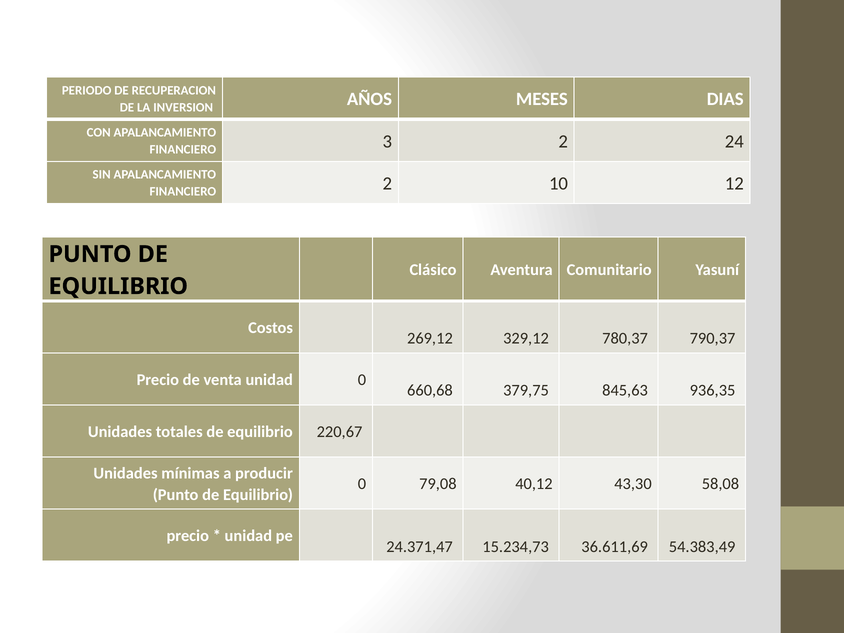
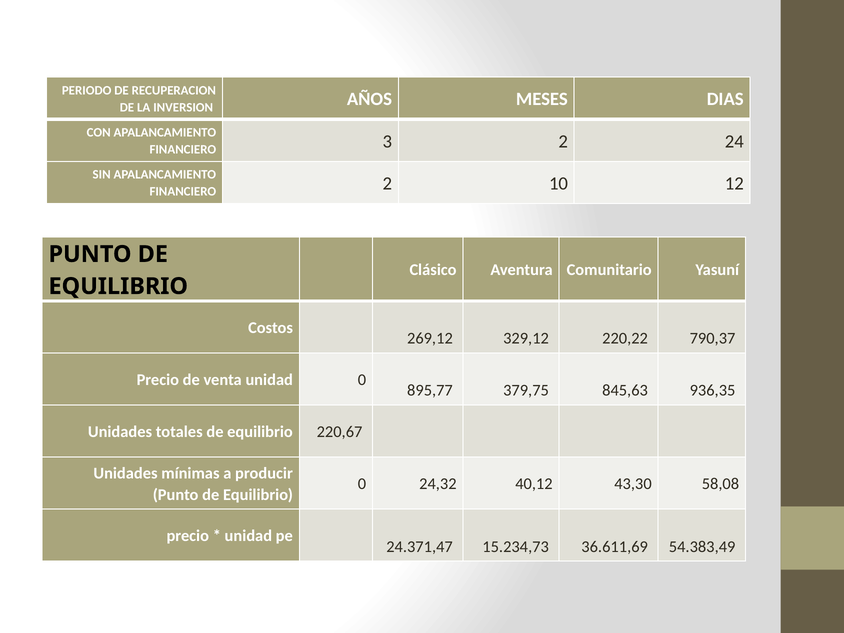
780,37: 780,37 -> 220,22 (625, 339)
660,68: 660,68 -> 895,77 (430, 391)
79,08: 79,08 -> 24,32 (438, 484)
